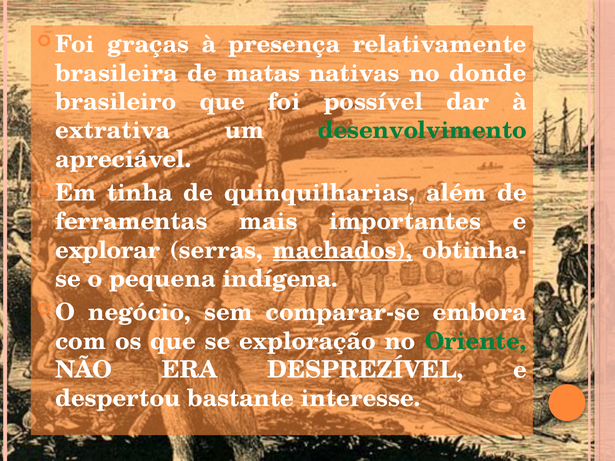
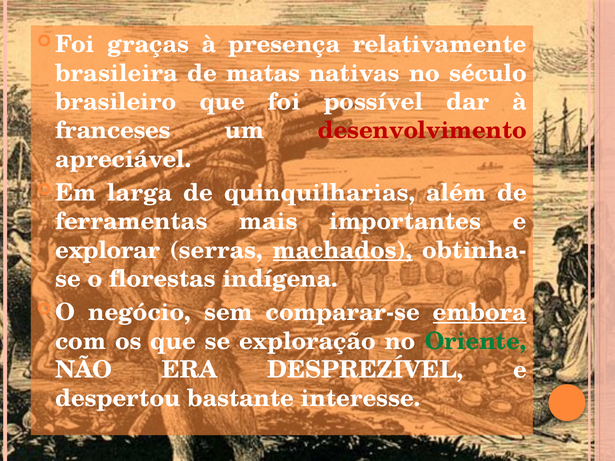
donde: donde -> século (488, 73)
extrativa: extrativa -> franceses (113, 131)
desenvolvimento colour: green -> red (422, 131)
tinha: tinha -> larga (140, 193)
pequena: pequena -> florestas (162, 279)
embora underline: none -> present (480, 313)
